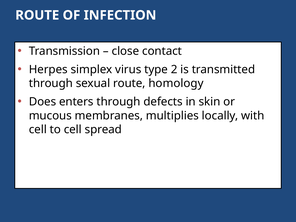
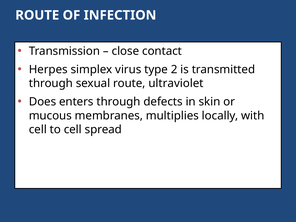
homology: homology -> ultraviolet (176, 83)
